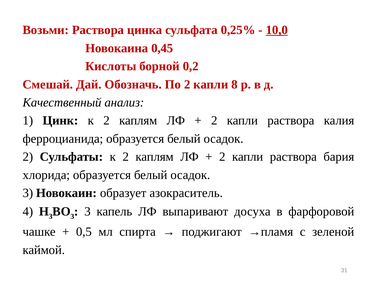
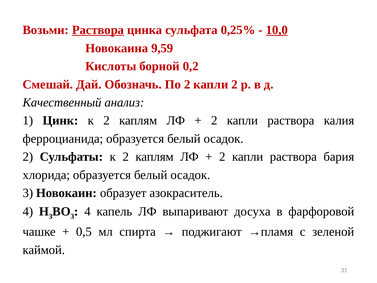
Раствора underline: none -> present (98, 30)
0,45: 0,45 -> 9,59 (162, 48)
капли 8: 8 -> 2 (235, 84)
3: 3 -> 4 (87, 211)
